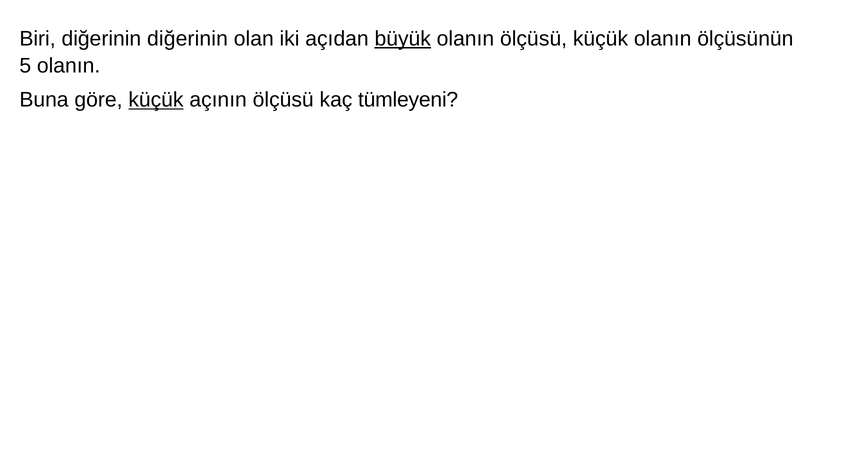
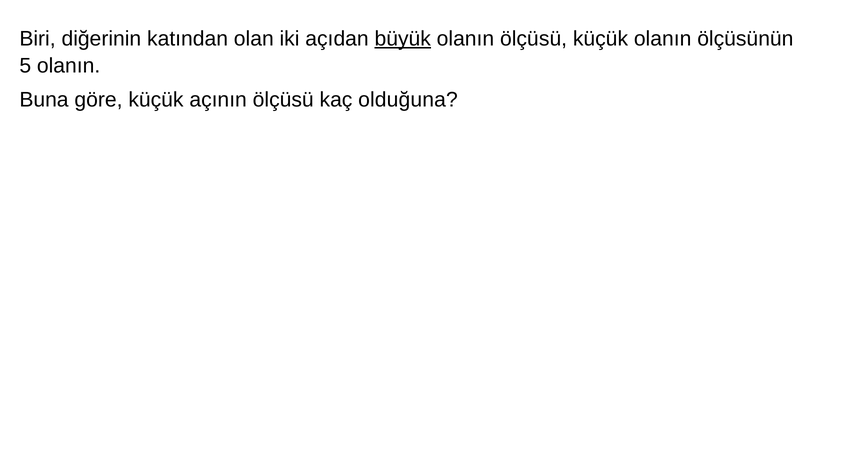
diğerinin diğerinin: diğerinin -> katından (188, 39)
küçük underline: present -> none (156, 100)
tümleyeni: tümleyeni -> olduğuna (408, 100)
